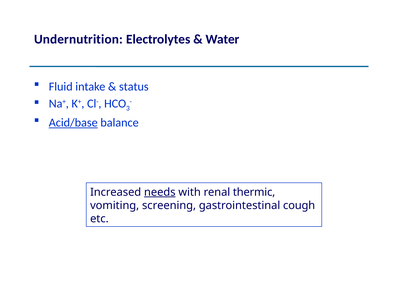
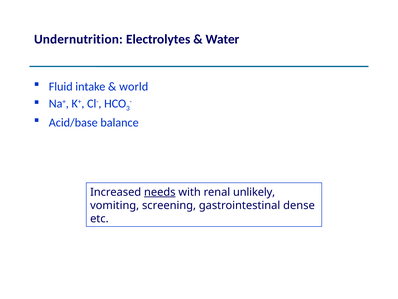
status: status -> world (134, 86)
Acid/base underline: present -> none (73, 122)
thermic: thermic -> unlikely (254, 192)
cough: cough -> dense (299, 205)
